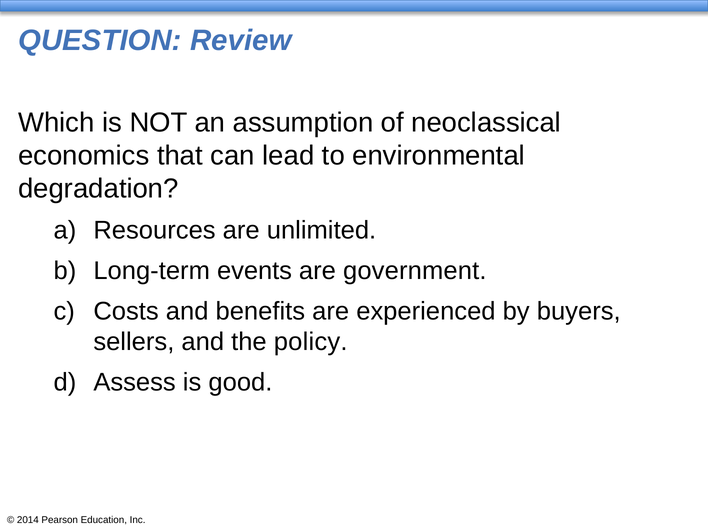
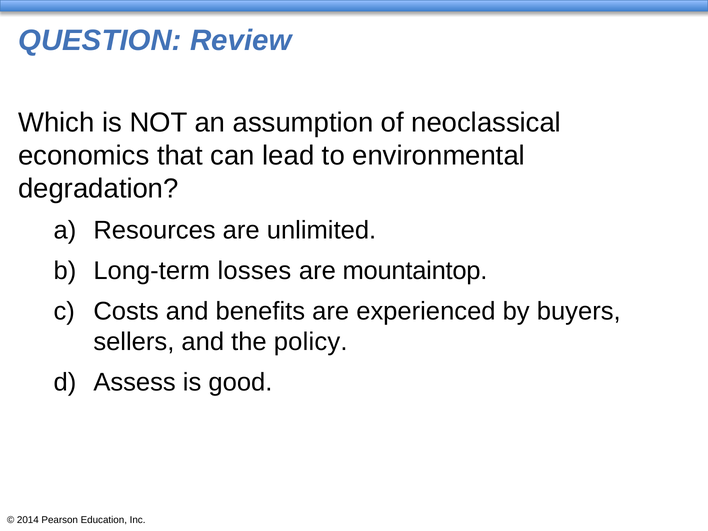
events: events -> losses (254, 271)
government: government -> mountaintop (415, 271)
